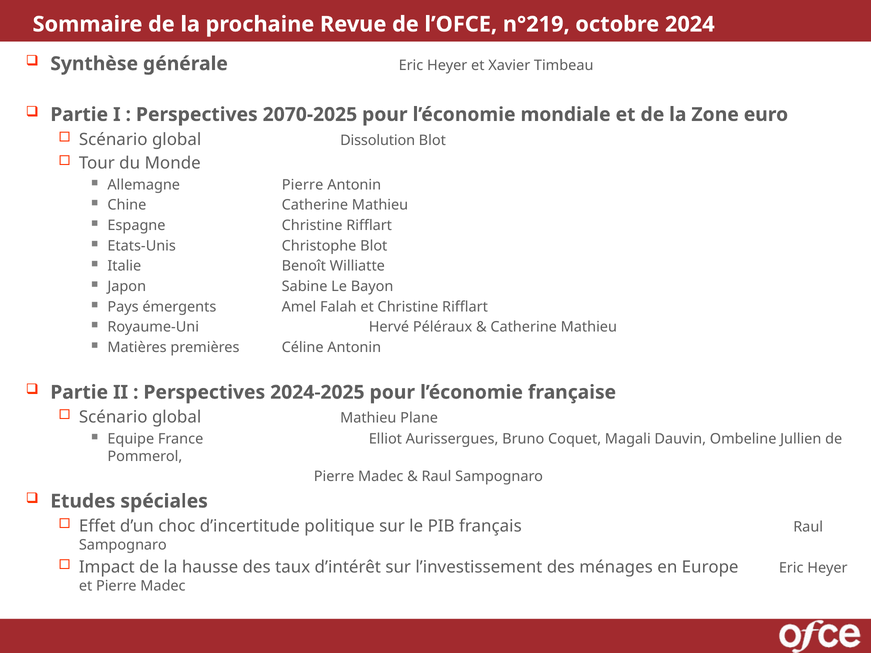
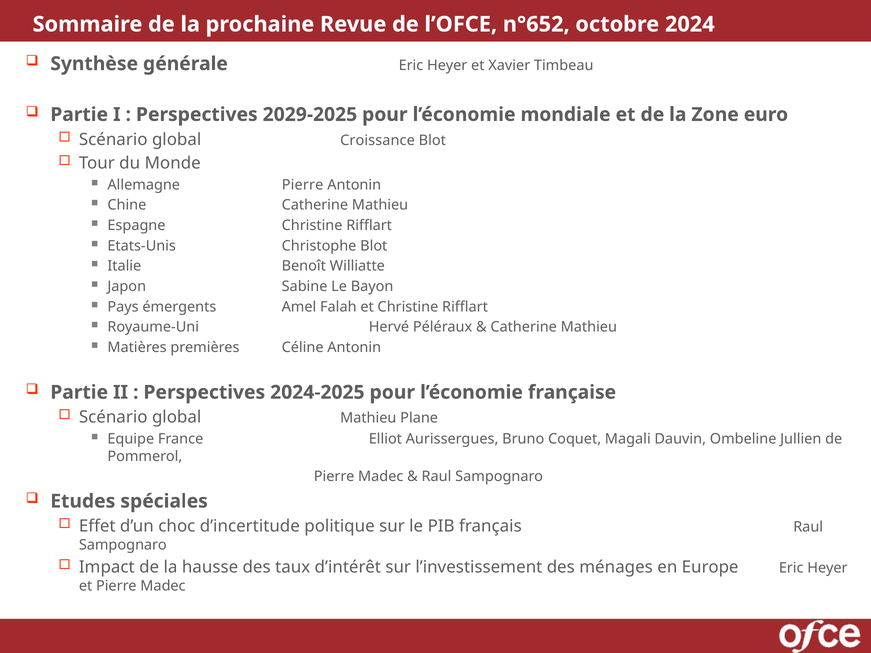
n°219: n°219 -> n°652 (536, 24)
2070-2025: 2070-2025 -> 2029-2025 (310, 115)
Dissolution: Dissolution -> Croissance (378, 140)
